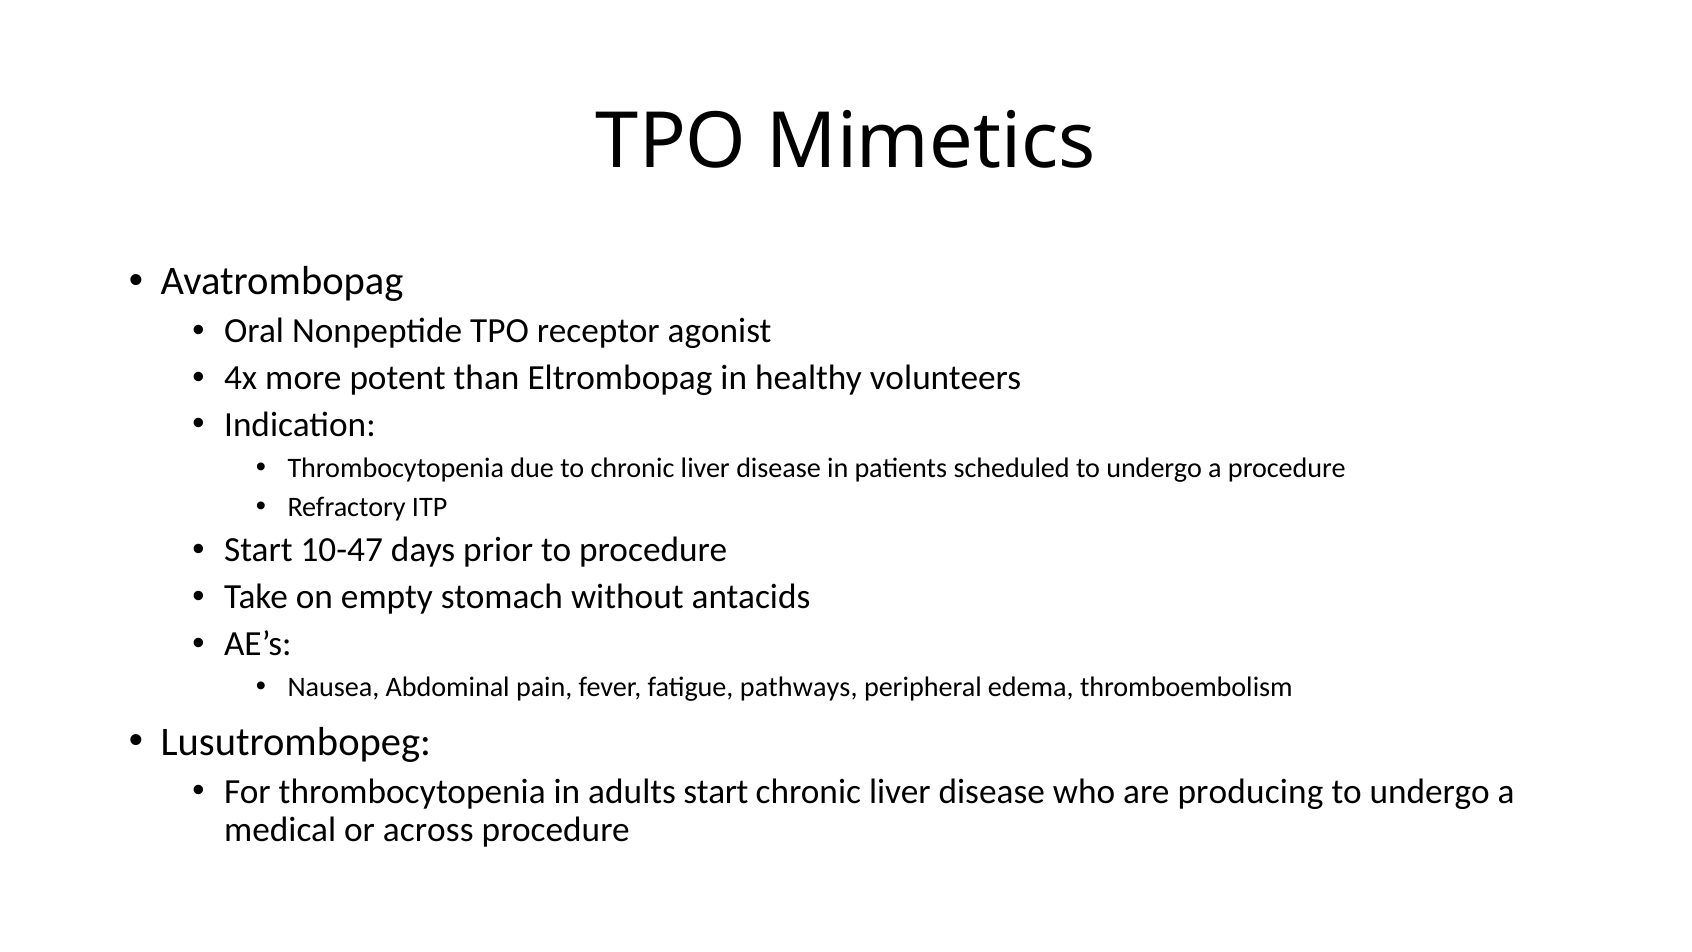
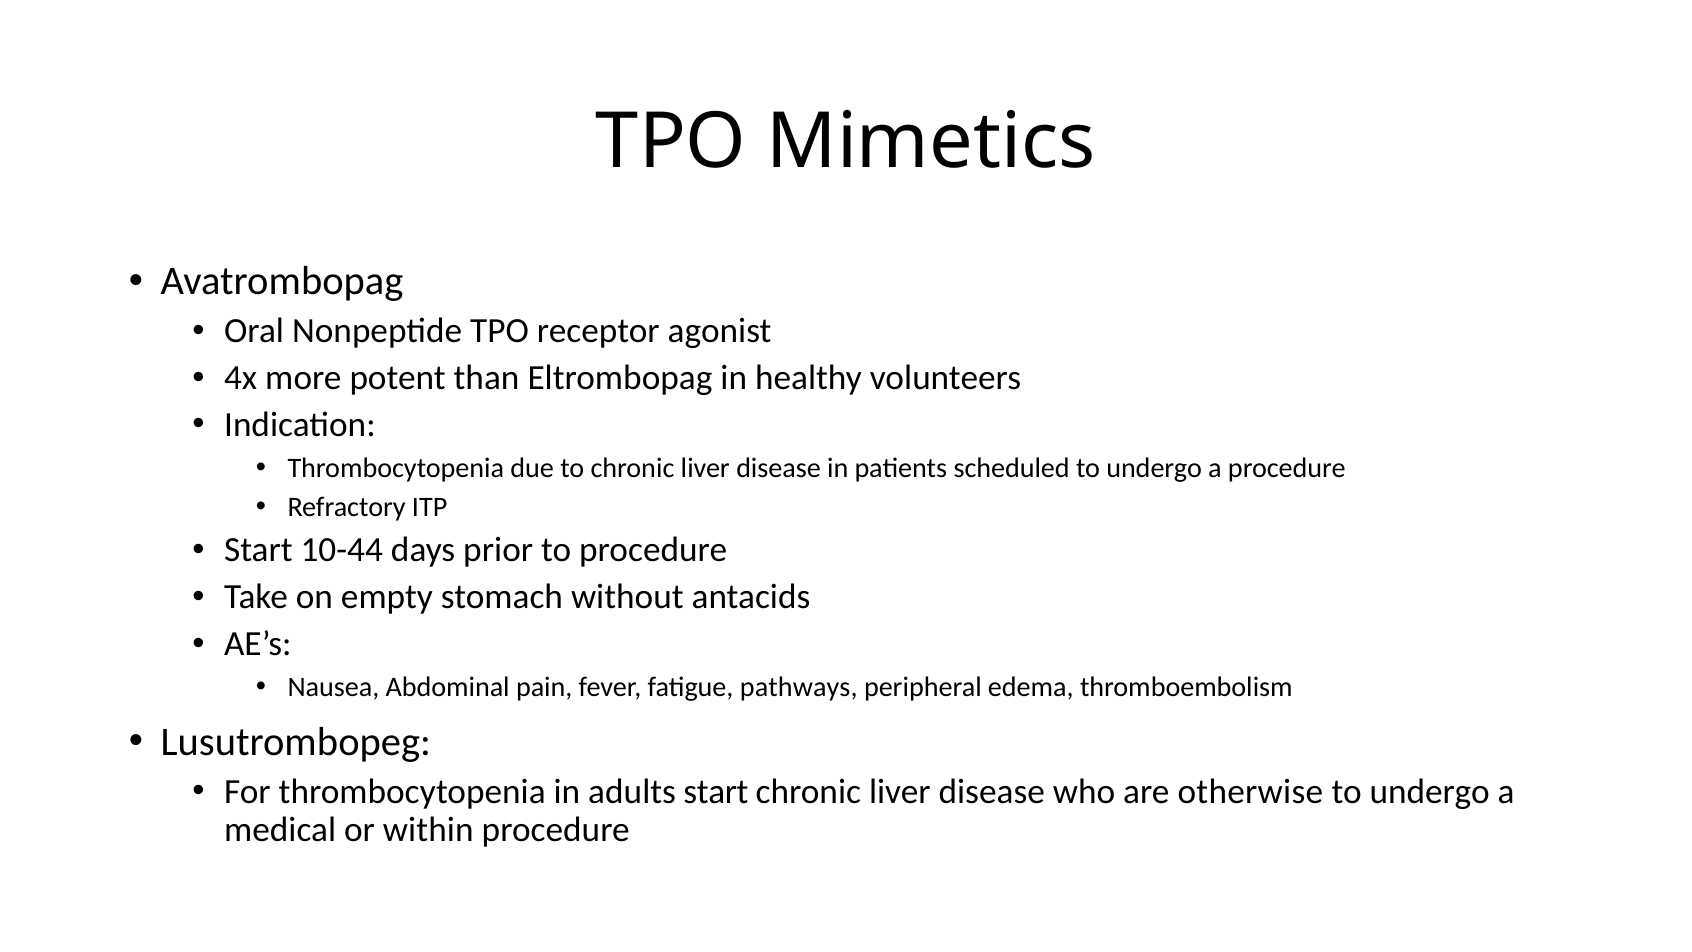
10-47: 10-47 -> 10-44 (342, 550)
producing: producing -> otherwise (1250, 791)
across: across -> within (428, 829)
